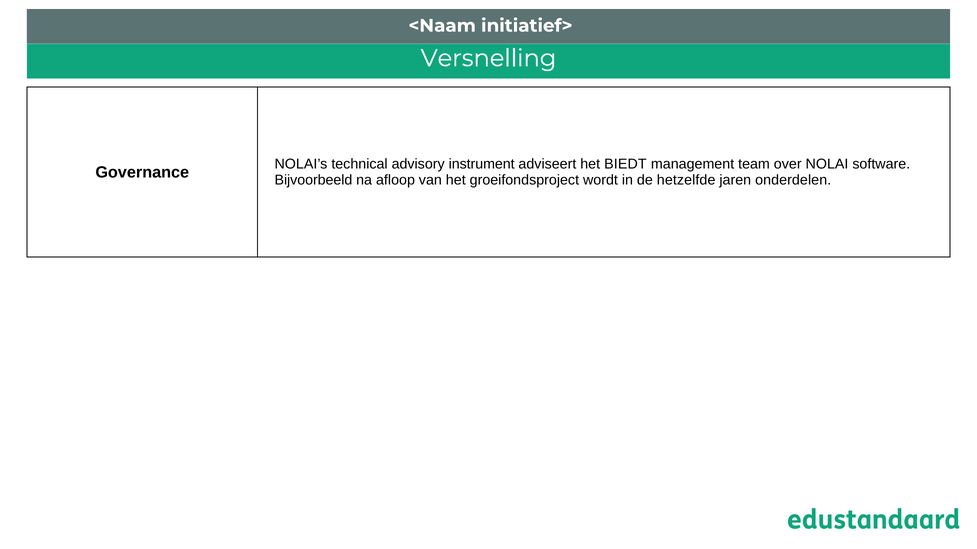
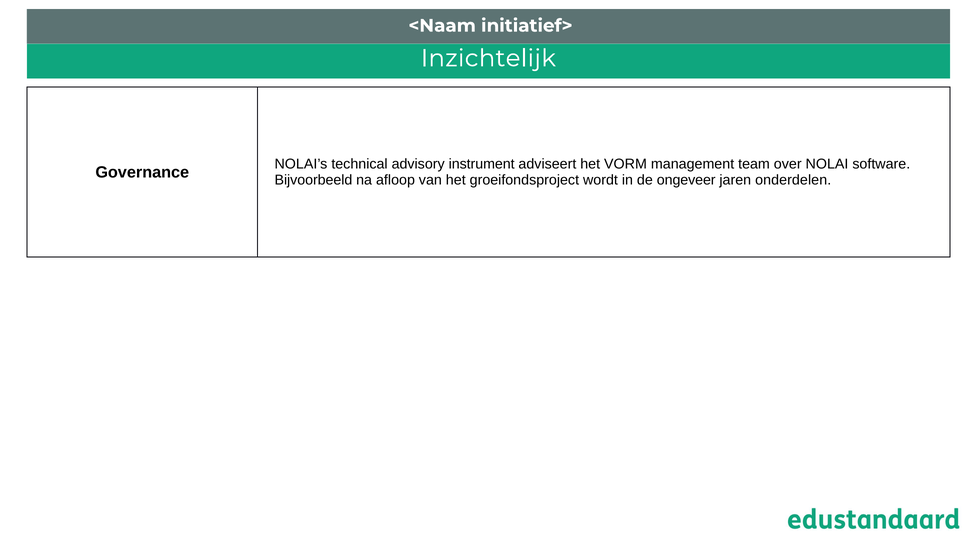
Versnelling: Versnelling -> Inzichtelijk (488, 58)
BIEDT: BIEDT -> VORM (625, 164)
hetzelfde: hetzelfde -> ongeveer (686, 180)
